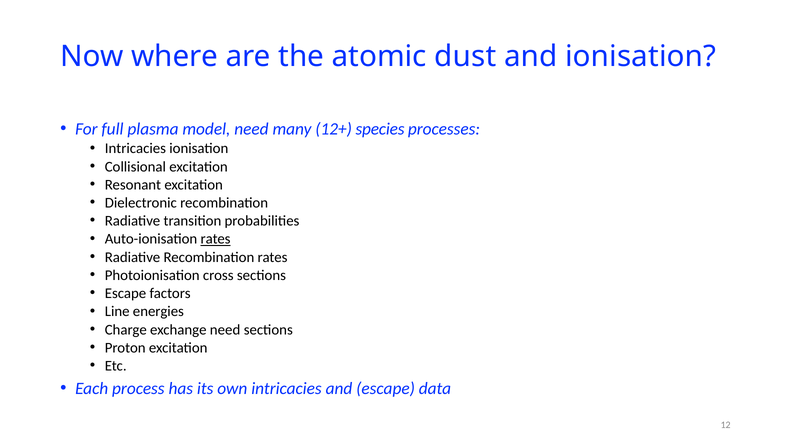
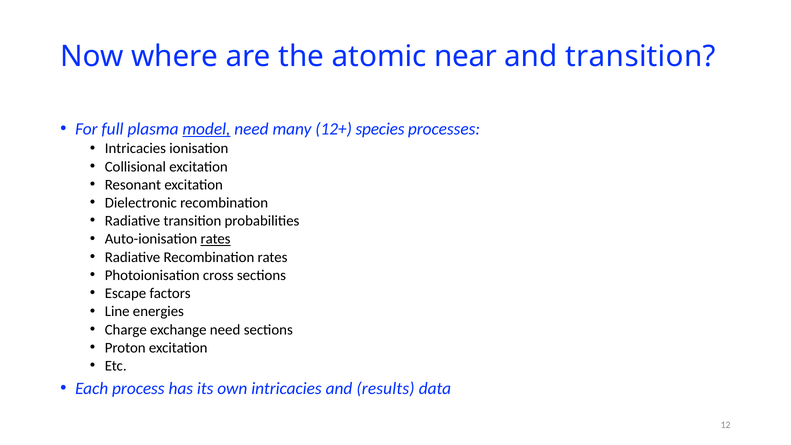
dust: dust -> near (466, 57)
and ionisation: ionisation -> transition (641, 57)
model underline: none -> present (206, 129)
and escape: escape -> results (385, 389)
